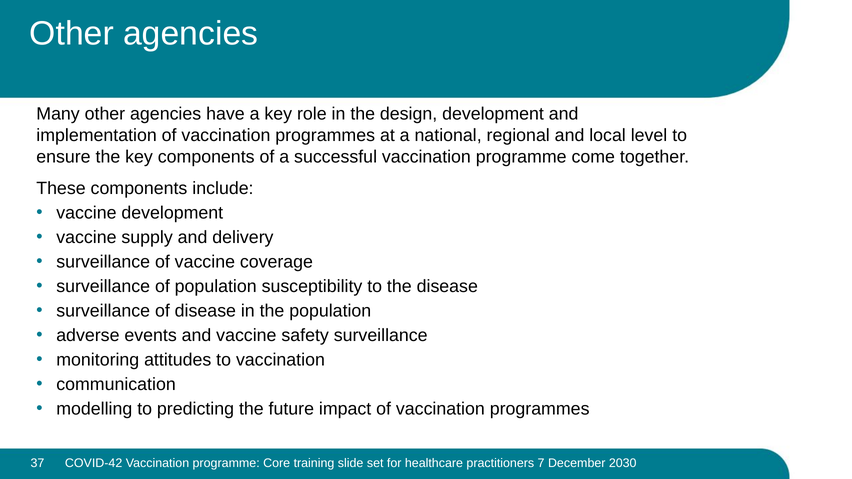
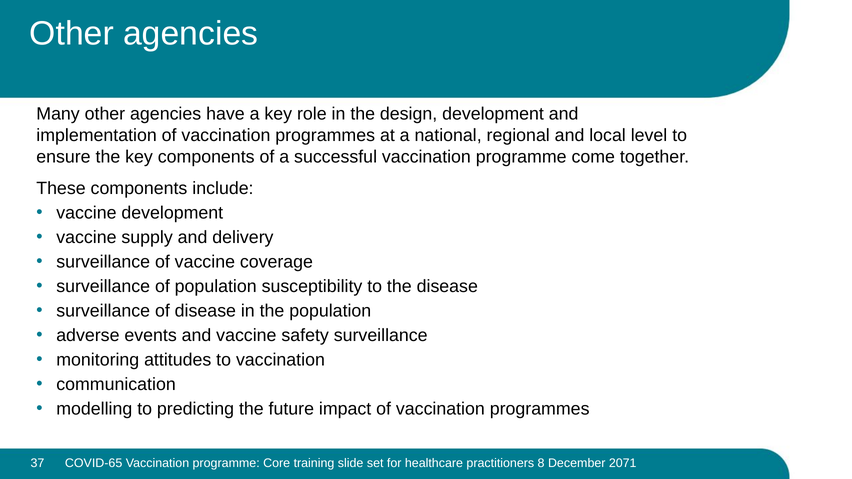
COVID-42: COVID-42 -> COVID-65 (94, 464)
7: 7 -> 8 (541, 464)
2030: 2030 -> 2071 (623, 464)
